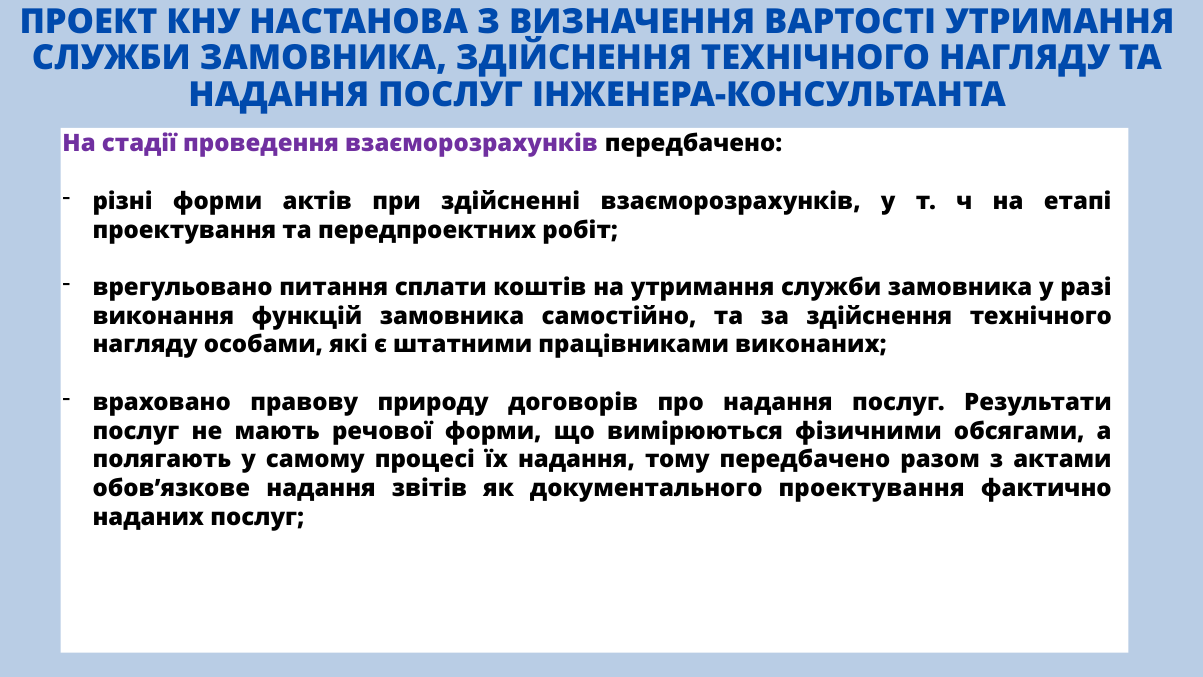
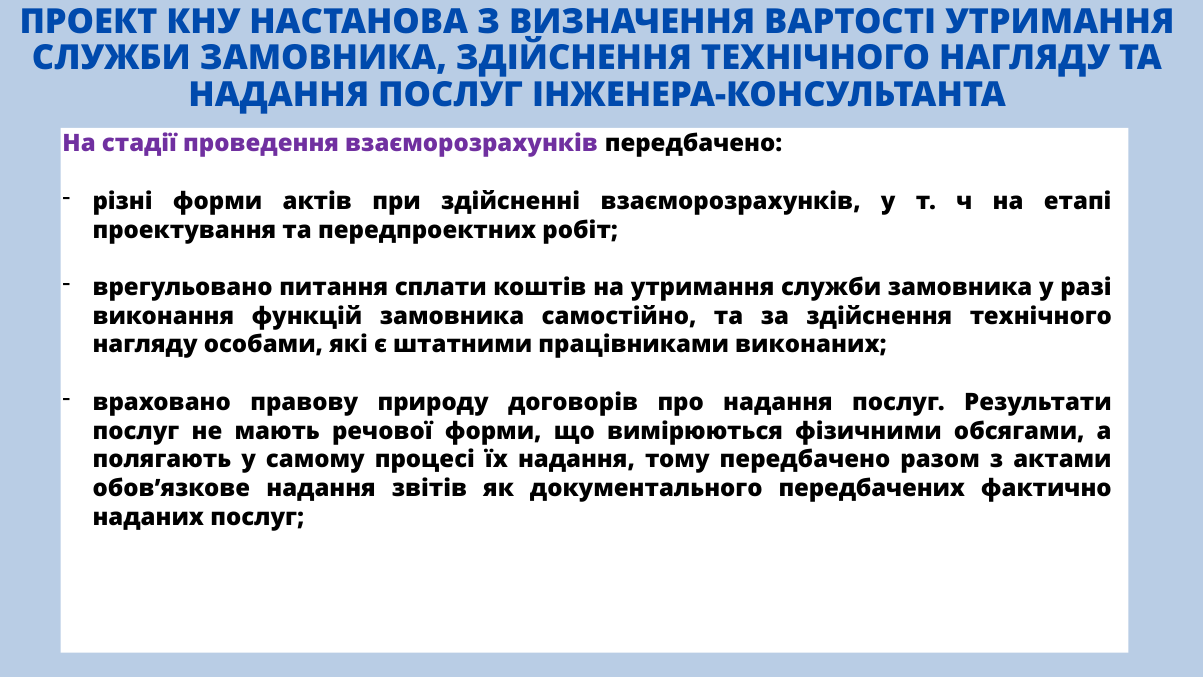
документального проектування: проектування -> передбачених (872, 489)
